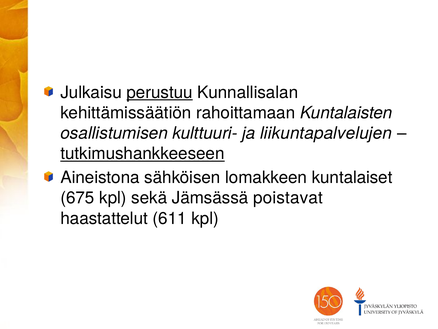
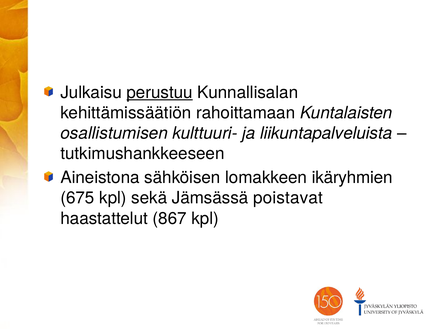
liikuntapalvelujen: liikuntapalvelujen -> liikuntapalveluista (326, 133)
tutkimushankkeeseen underline: present -> none (143, 153)
kuntalaiset: kuntalaiset -> ikäryhmien (352, 177)
611: 611 -> 867 (170, 218)
